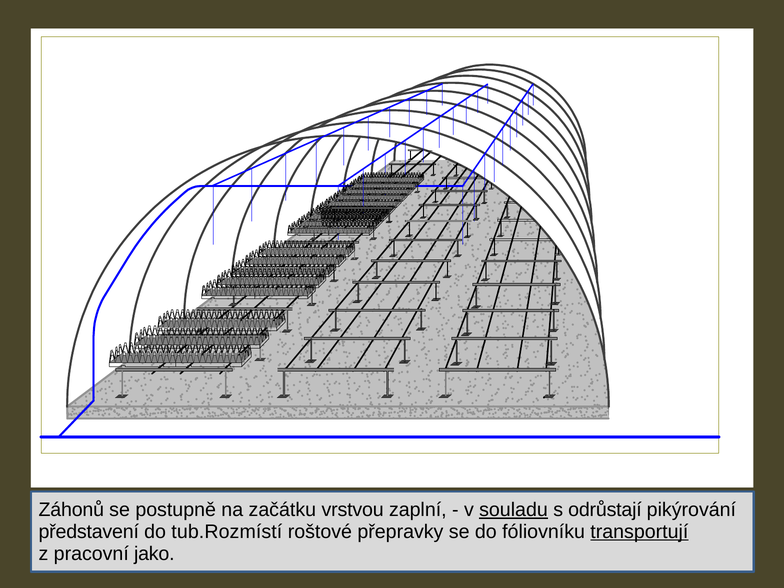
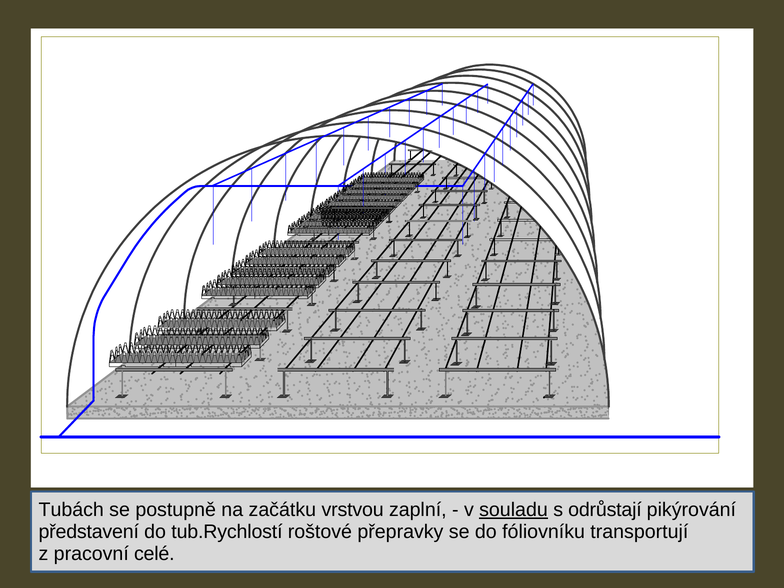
Záhonů: Záhonů -> Tubách (71, 510)
tub.Rozmístí: tub.Rozmístí -> tub.Rychlostí (227, 532)
transportují underline: present -> none (639, 532)
jako: jako -> celé (154, 554)
